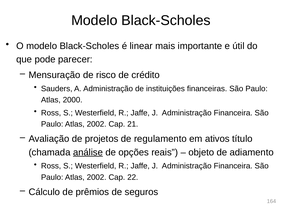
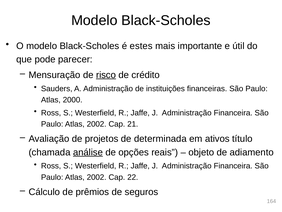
linear: linear -> estes (141, 46)
risco underline: none -> present (106, 75)
regulamento: regulamento -> determinada (160, 138)
